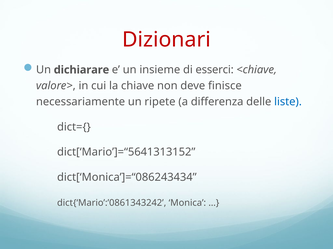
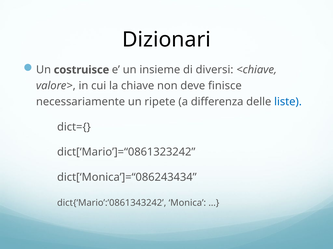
Dizionari colour: red -> black (166, 40)
dichiarare: dichiarare -> costruisce (81, 70)
esserci: esserci -> diversi (215, 70)
dict[‘Mario’]=“5641313152: dict[‘Mario’]=“5641313152 -> dict[‘Mario’]=“0861323242 (126, 152)
